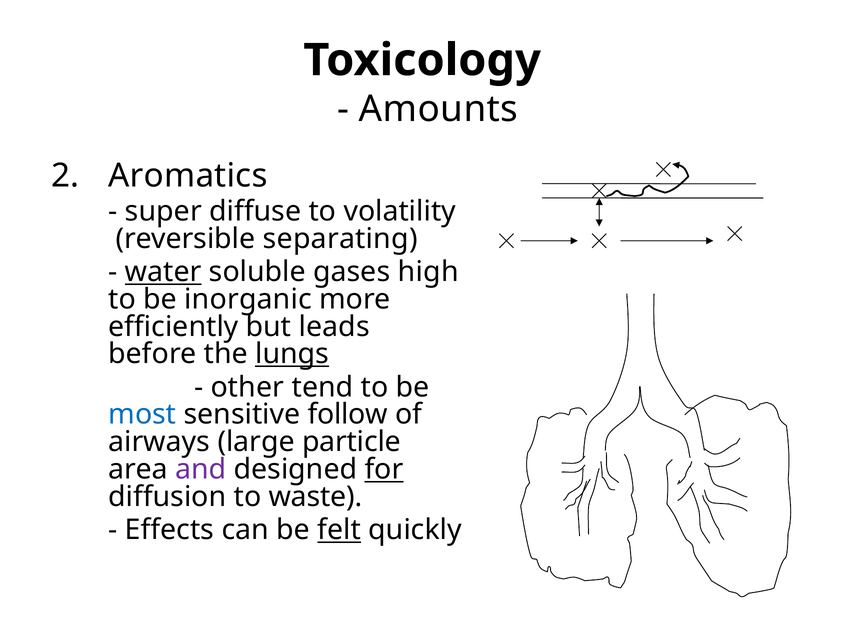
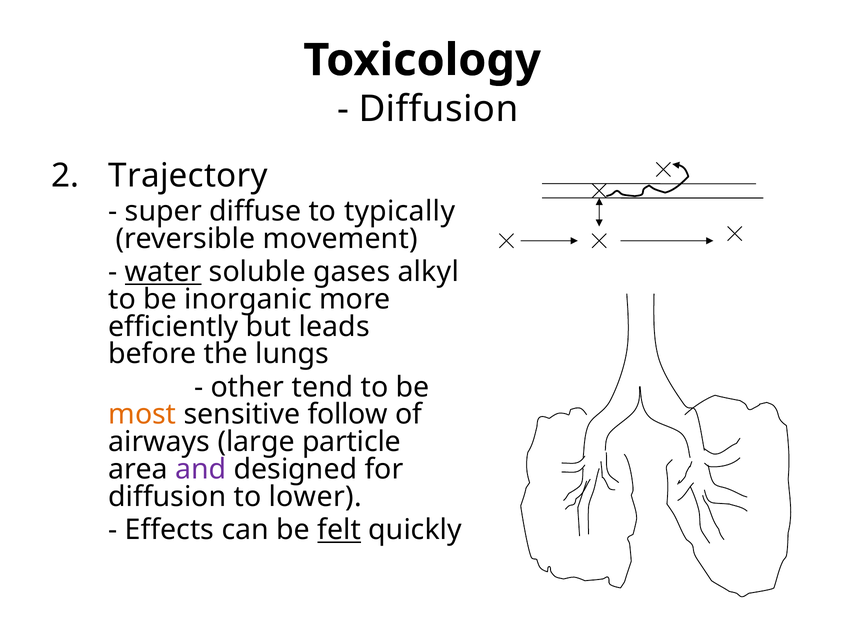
Amounts: Amounts -> Diffusion (439, 109)
Aromatics: Aromatics -> Trajectory (188, 176)
volatility: volatility -> typically (400, 211)
separating: separating -> movement (340, 239)
high: high -> alkyl (428, 272)
lungs underline: present -> none (292, 354)
most colour: blue -> orange (142, 415)
for underline: present -> none (384, 469)
waste: waste -> lower (315, 497)
